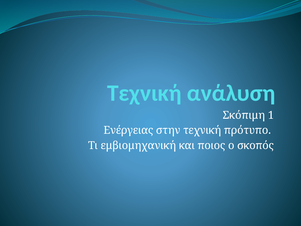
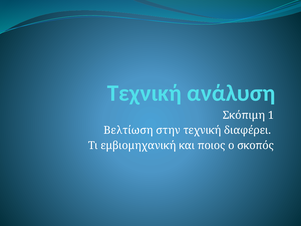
Ενέργειας: Ενέργειας -> Βελτίωση (128, 130)
πρότυπο: πρότυπο -> διαφέρει (247, 130)
